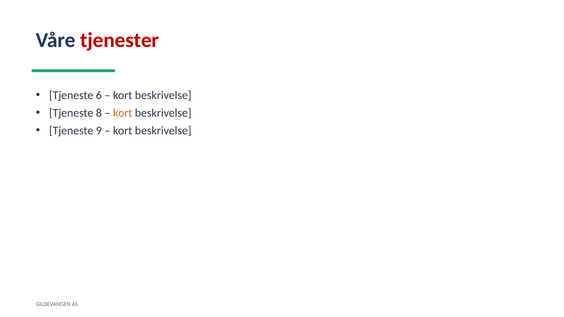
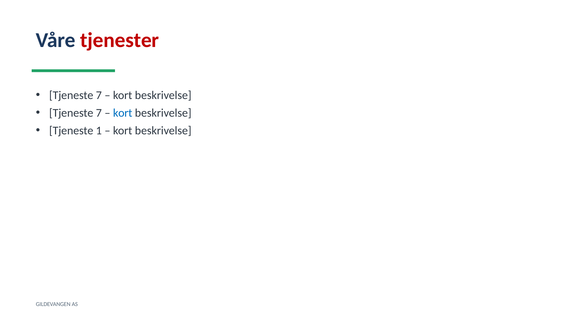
6: 6 -> 7 (99, 96)
8: 8 -> 7 (99, 113)
kort colour: orange -> blue (123, 113)
9: 9 -> 1 (99, 131)
